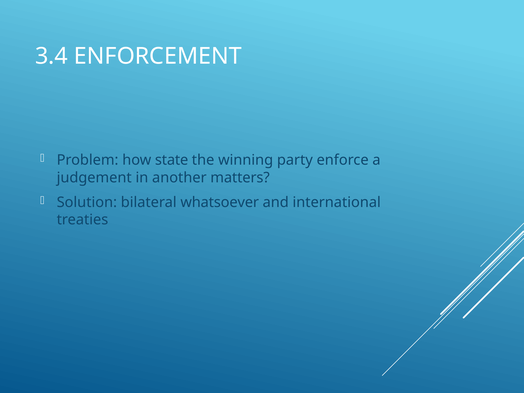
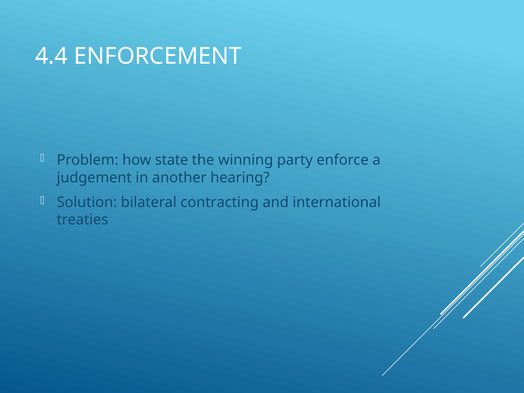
3.4: 3.4 -> 4.4 (51, 56)
matters: matters -> hearing (240, 178)
whatsoever: whatsoever -> contracting (220, 202)
